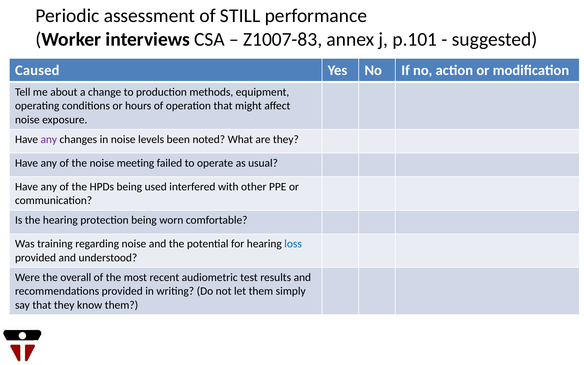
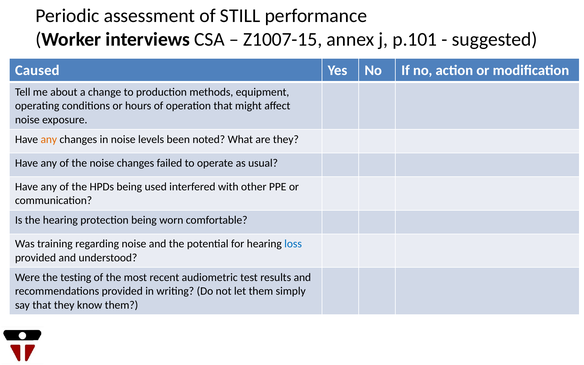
Z1007-83: Z1007-83 -> Z1007-15 (283, 39)
any colour: purple -> orange (49, 139)
noise meeting: meeting -> changes (135, 163)
overall: overall -> testing (76, 277)
